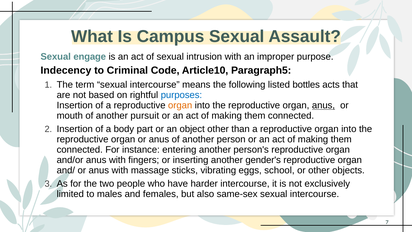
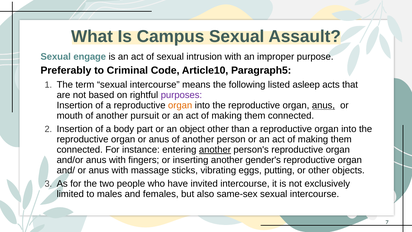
Indecency: Indecency -> Preferably (66, 70)
bottles: bottles -> asleep (306, 85)
purposes colour: blue -> purple (181, 95)
another underline: none -> present (215, 150)
school: school -> putting (279, 170)
harder: harder -> invited (204, 183)
